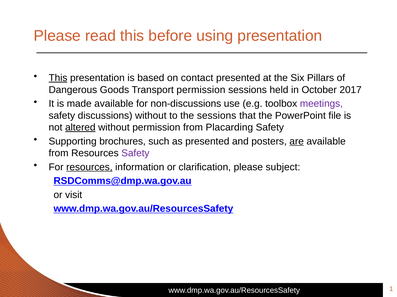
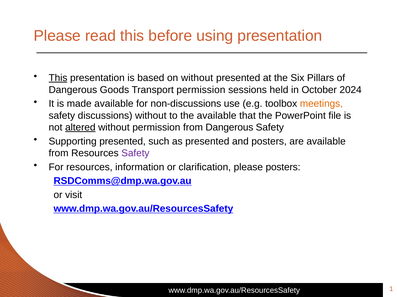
on contact: contact -> without (197, 78)
2017: 2017 -> 2024 (351, 90)
meetings colour: purple -> orange (321, 104)
the sessions: sessions -> available (217, 116)
from Placarding: Placarding -> Dangerous (229, 128)
Supporting brochures: brochures -> presented (123, 142)
are underline: present -> none (297, 142)
resources underline: present -> none (89, 167)
please subject: subject -> posters (283, 167)
